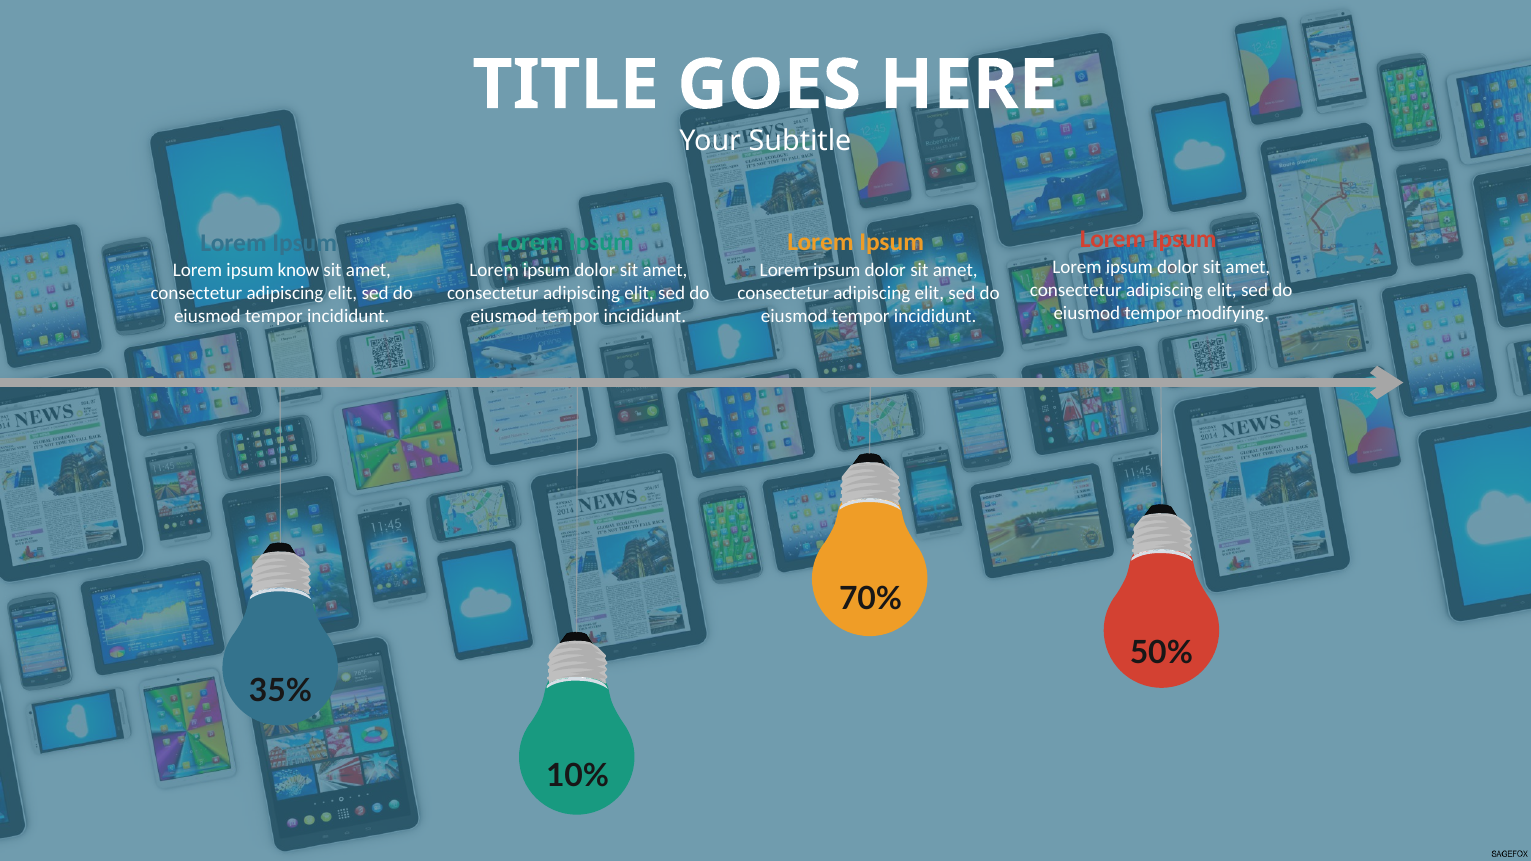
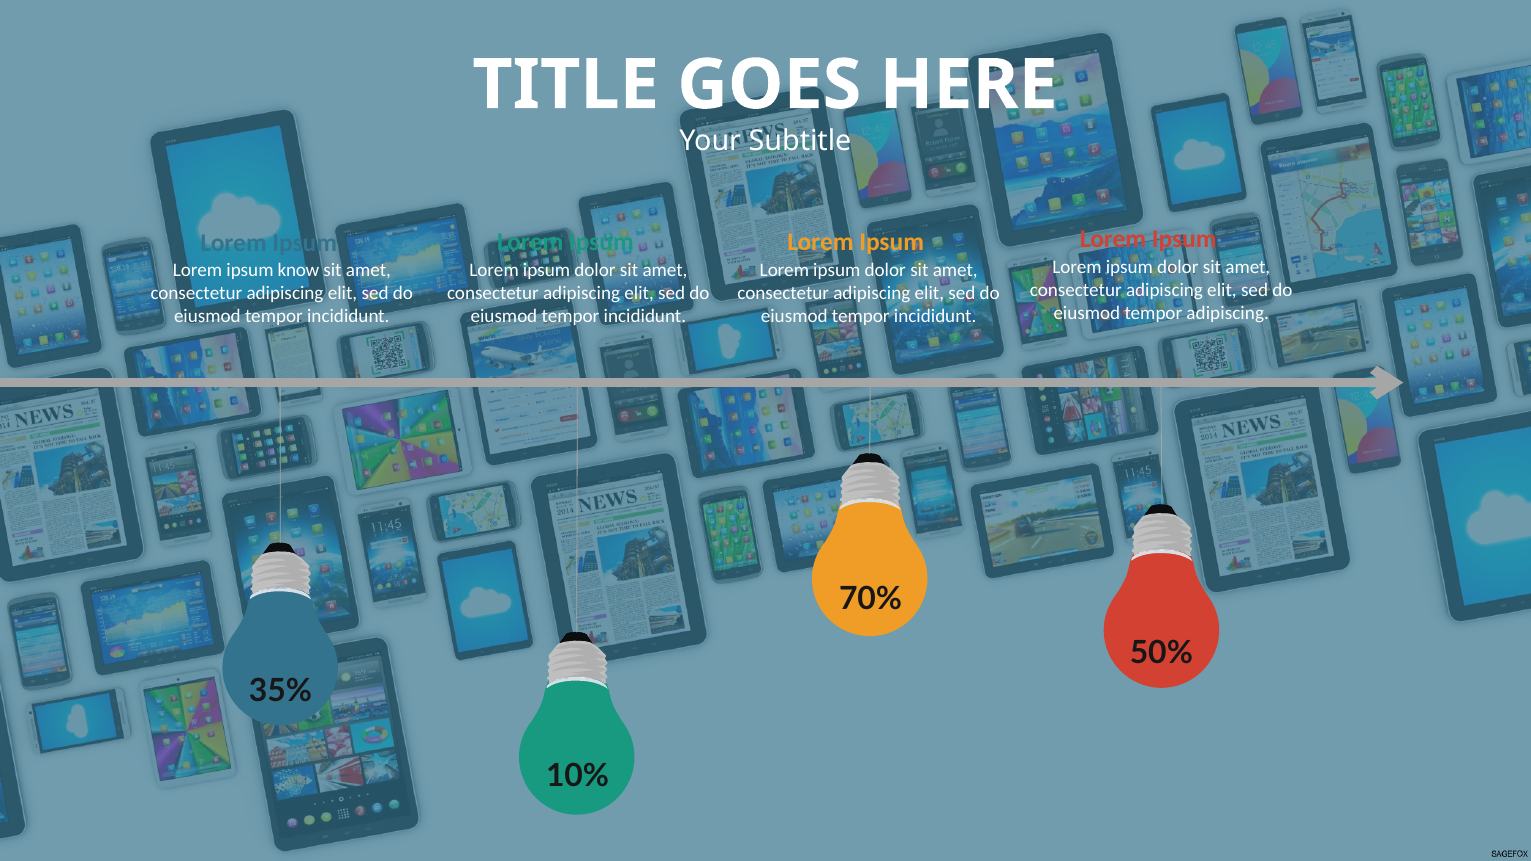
tempor modifying: modifying -> adipiscing (1228, 314)
